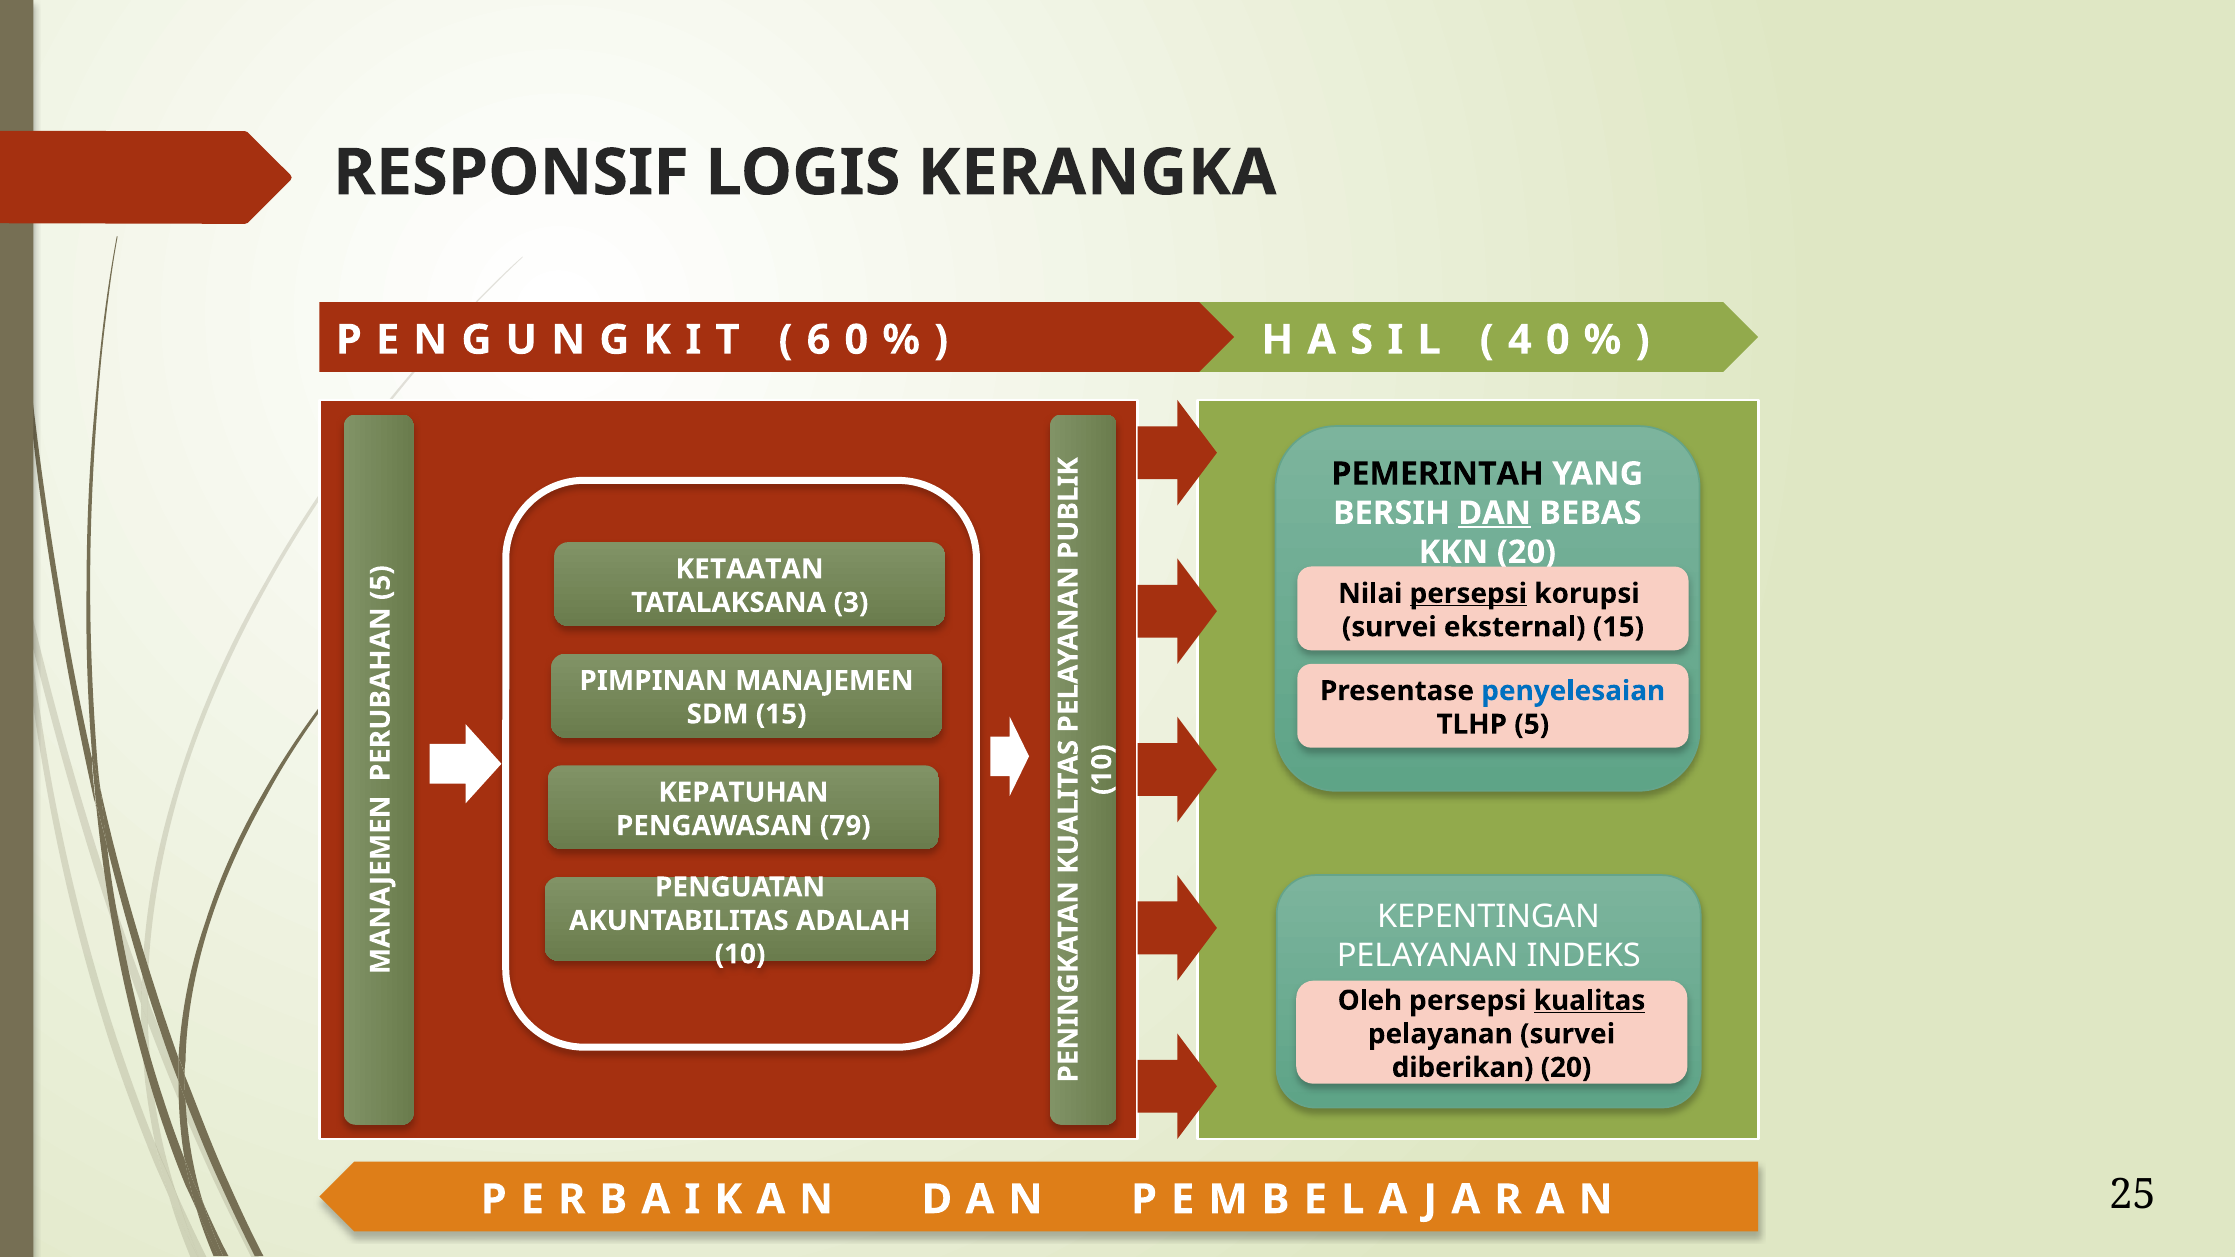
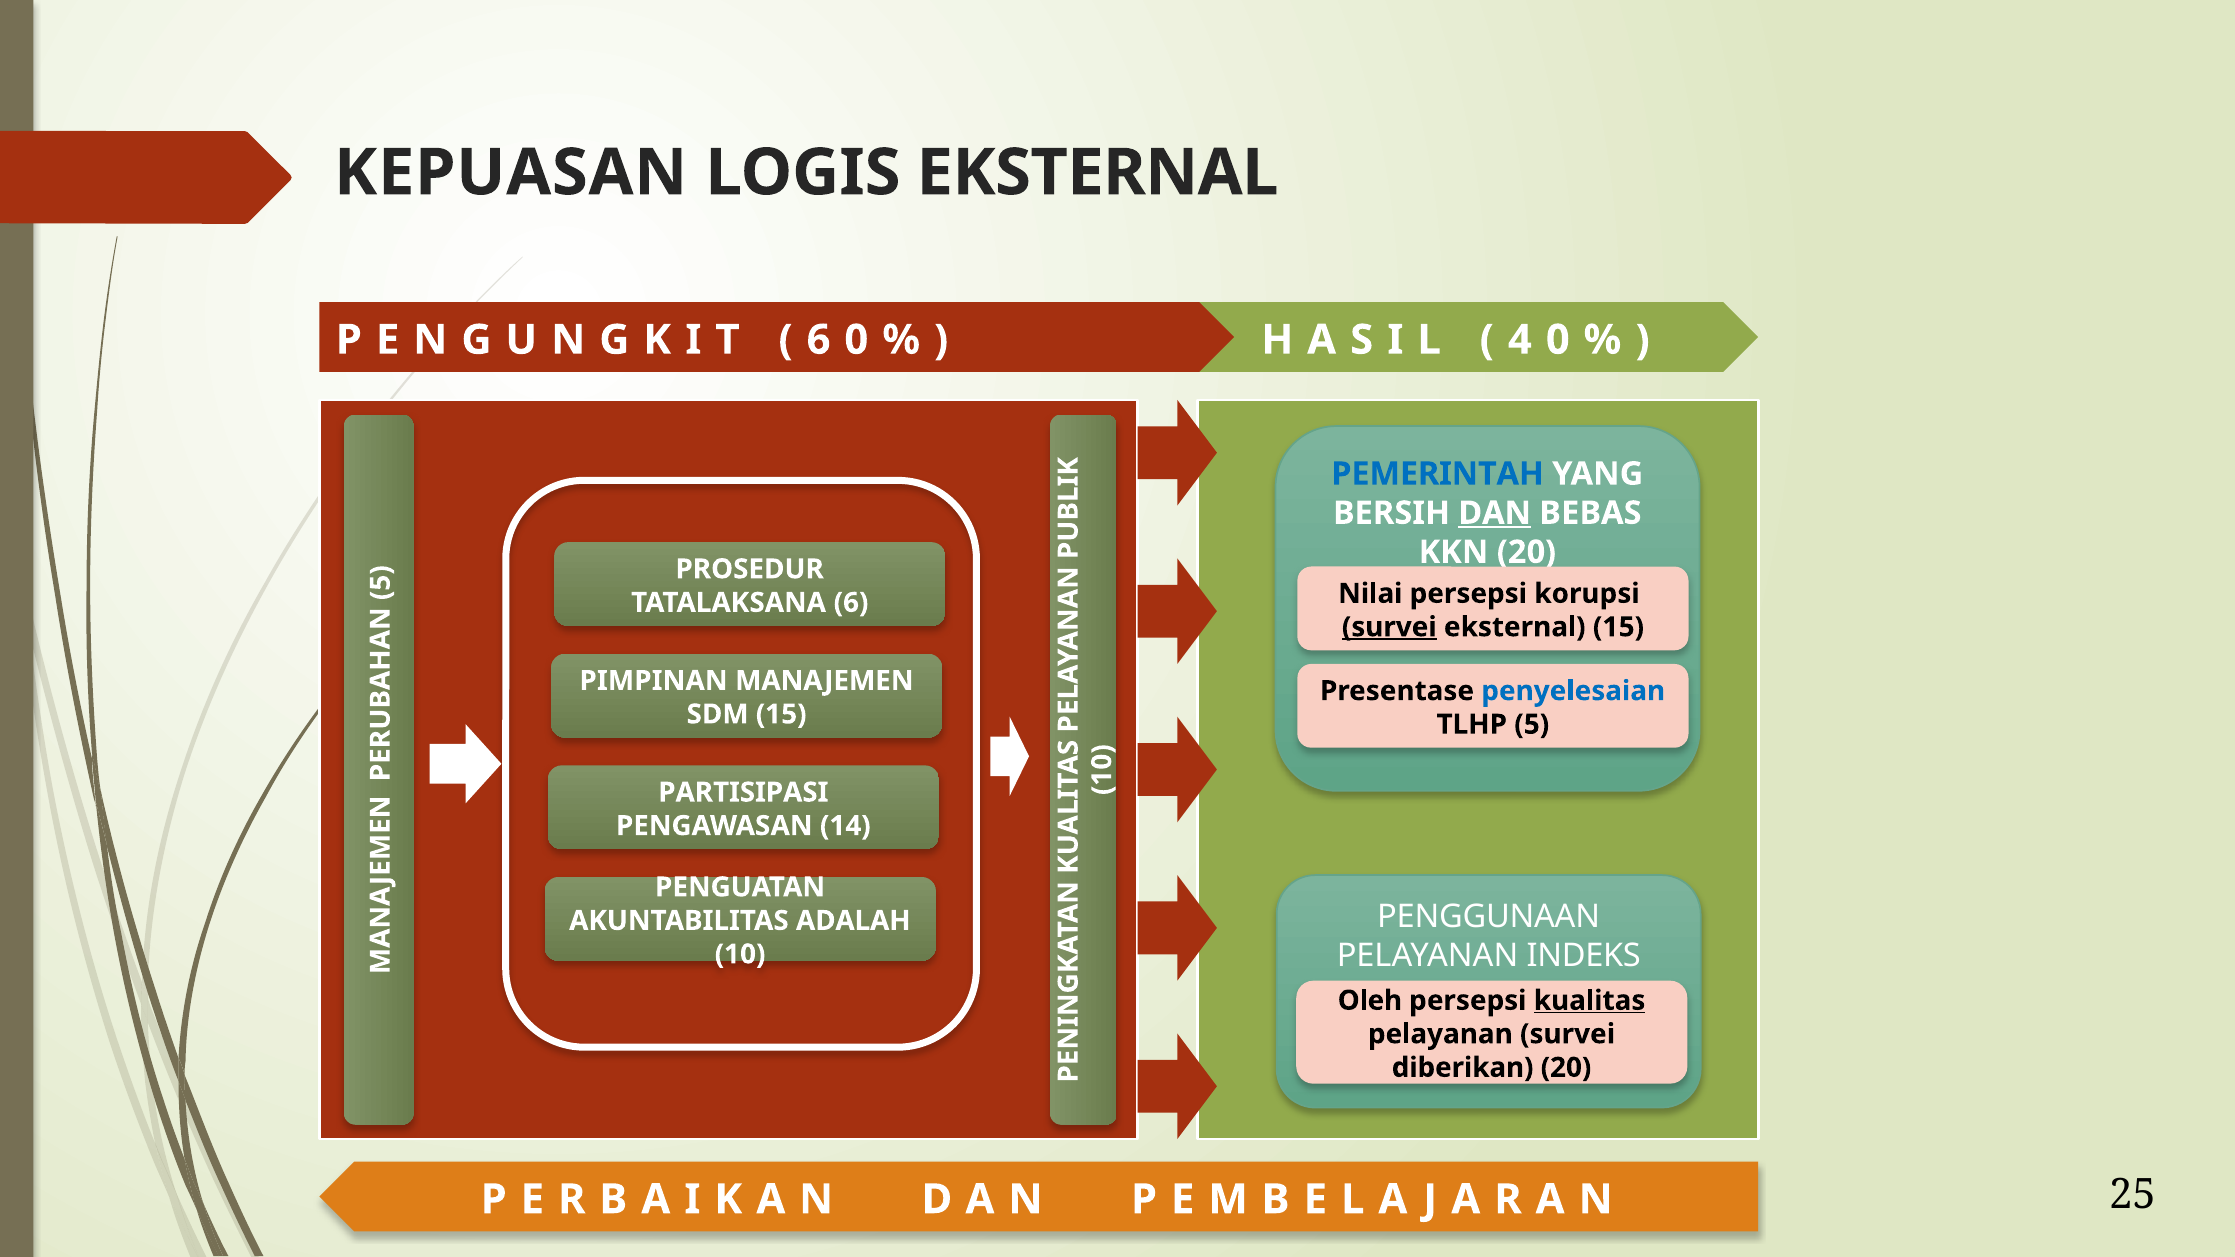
RESPONSIF: RESPONSIF -> KEPUASAN (511, 173)
LOGIS KERANGKA: KERANGKA -> EKSTERNAL (1098, 173)
PEMERINTAH colour: black -> blue (1438, 474)
KETAATAN: KETAATAN -> PROSEDUR (750, 569)
persepsi underline: present -> none (1468, 594)
TATALAKSANA 3: 3 -> 6 (851, 603)
survei underline: none -> present (1389, 627)
KEPATUHAN: KEPATUHAN -> PARTISIPASI (743, 792)
79: 79 -> 14 (845, 826)
KEPENTINGAN: KEPENTINGAN -> PENGGUNAAN (1489, 917)
